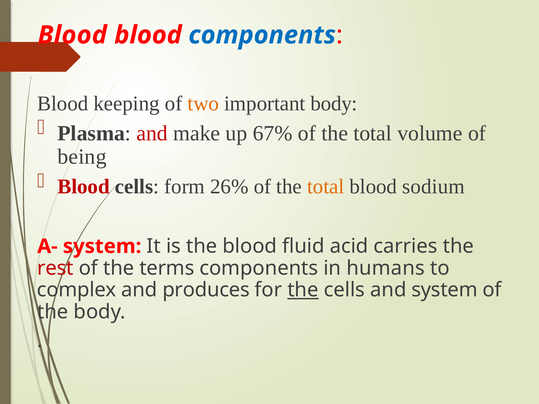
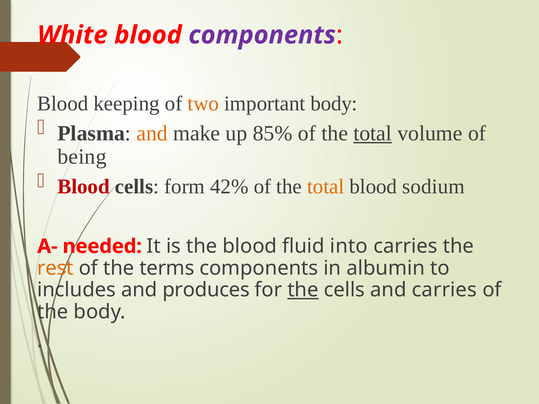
Blood: Blood -> White (72, 35)
components colour: blue -> purple (262, 35)
and colour: red -> orange (152, 133)
67%: 67% -> 85% (273, 133)
total underline: none -> present (373, 133)
26%: 26% -> 42% (229, 187)
A- system: system -> needed (102, 246)
acid: acid -> into (349, 246)
rest colour: red -> orange (55, 268)
humans: humans -> albumin (386, 268)
complex: complex -> includes (77, 290)
and system: system -> carries (444, 290)
